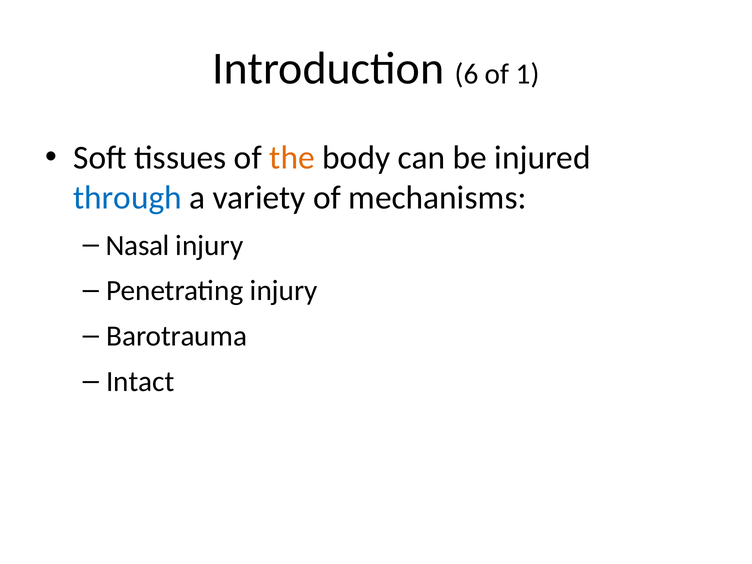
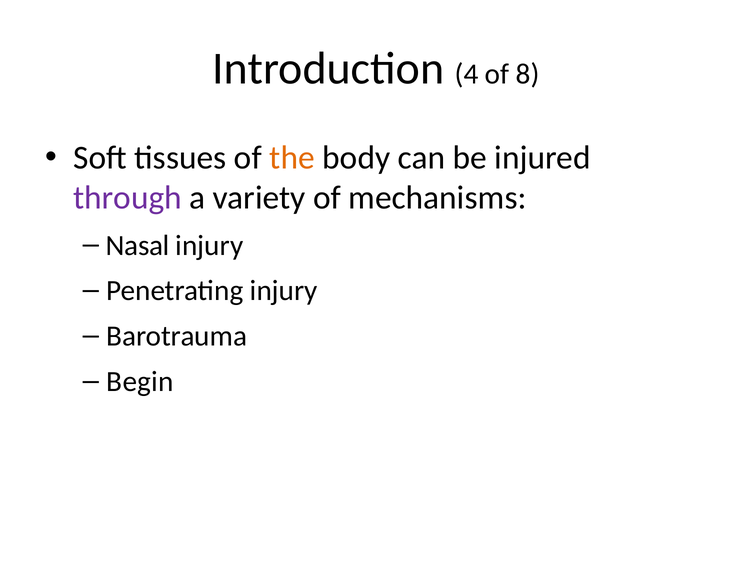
6: 6 -> 4 (467, 74)
1: 1 -> 8 (528, 74)
through colour: blue -> purple (128, 198)
Intact: Intact -> Begin (140, 382)
